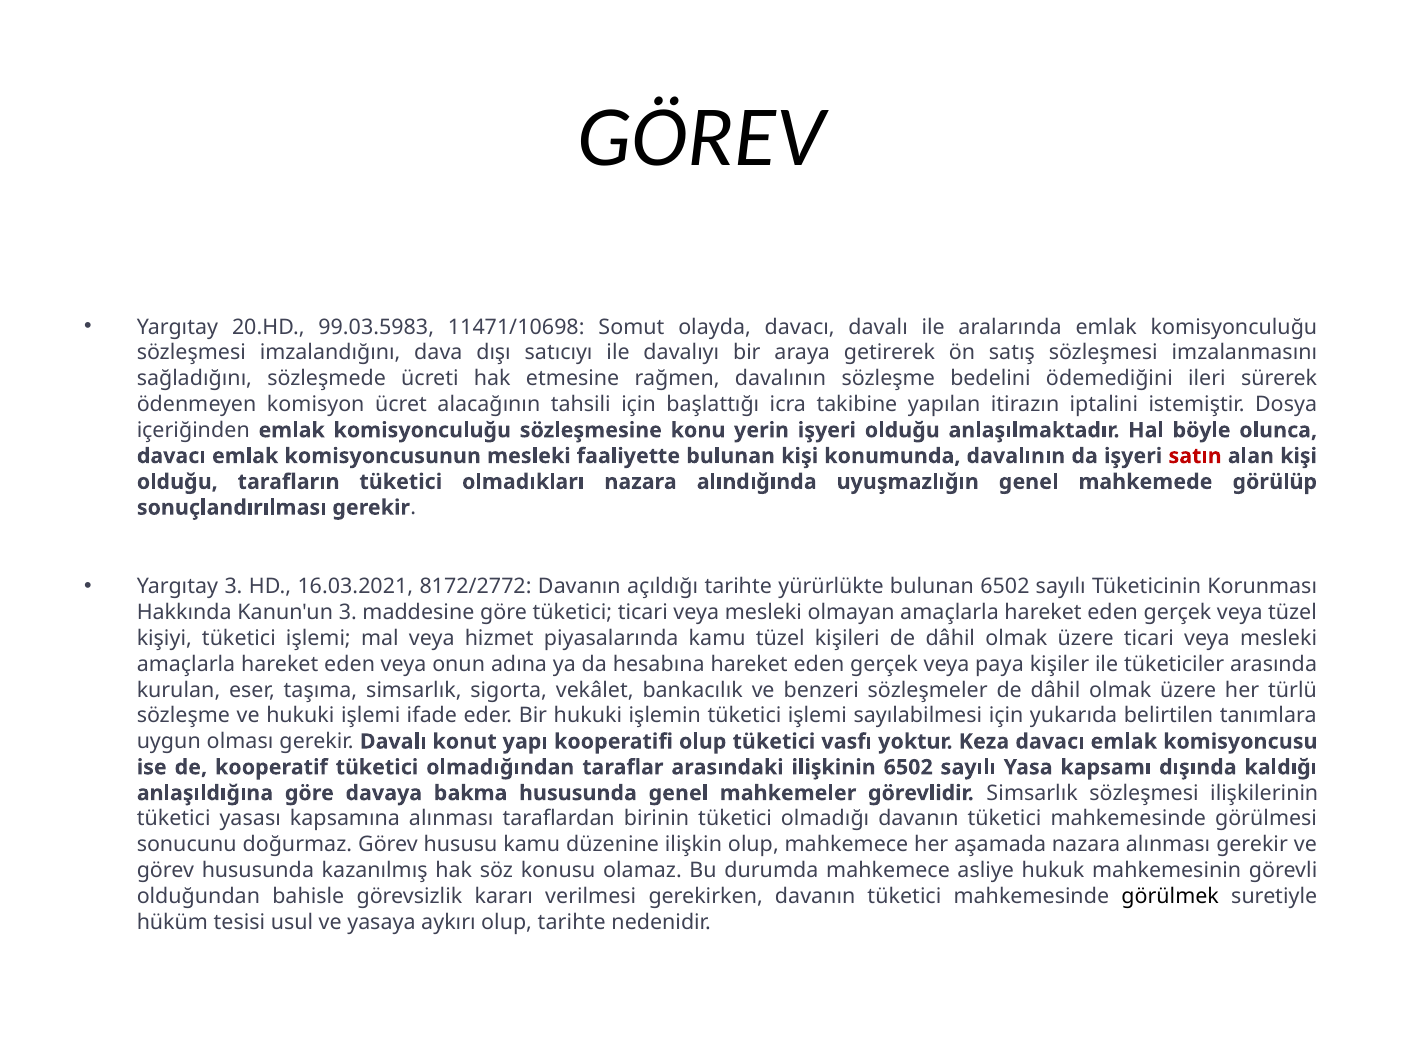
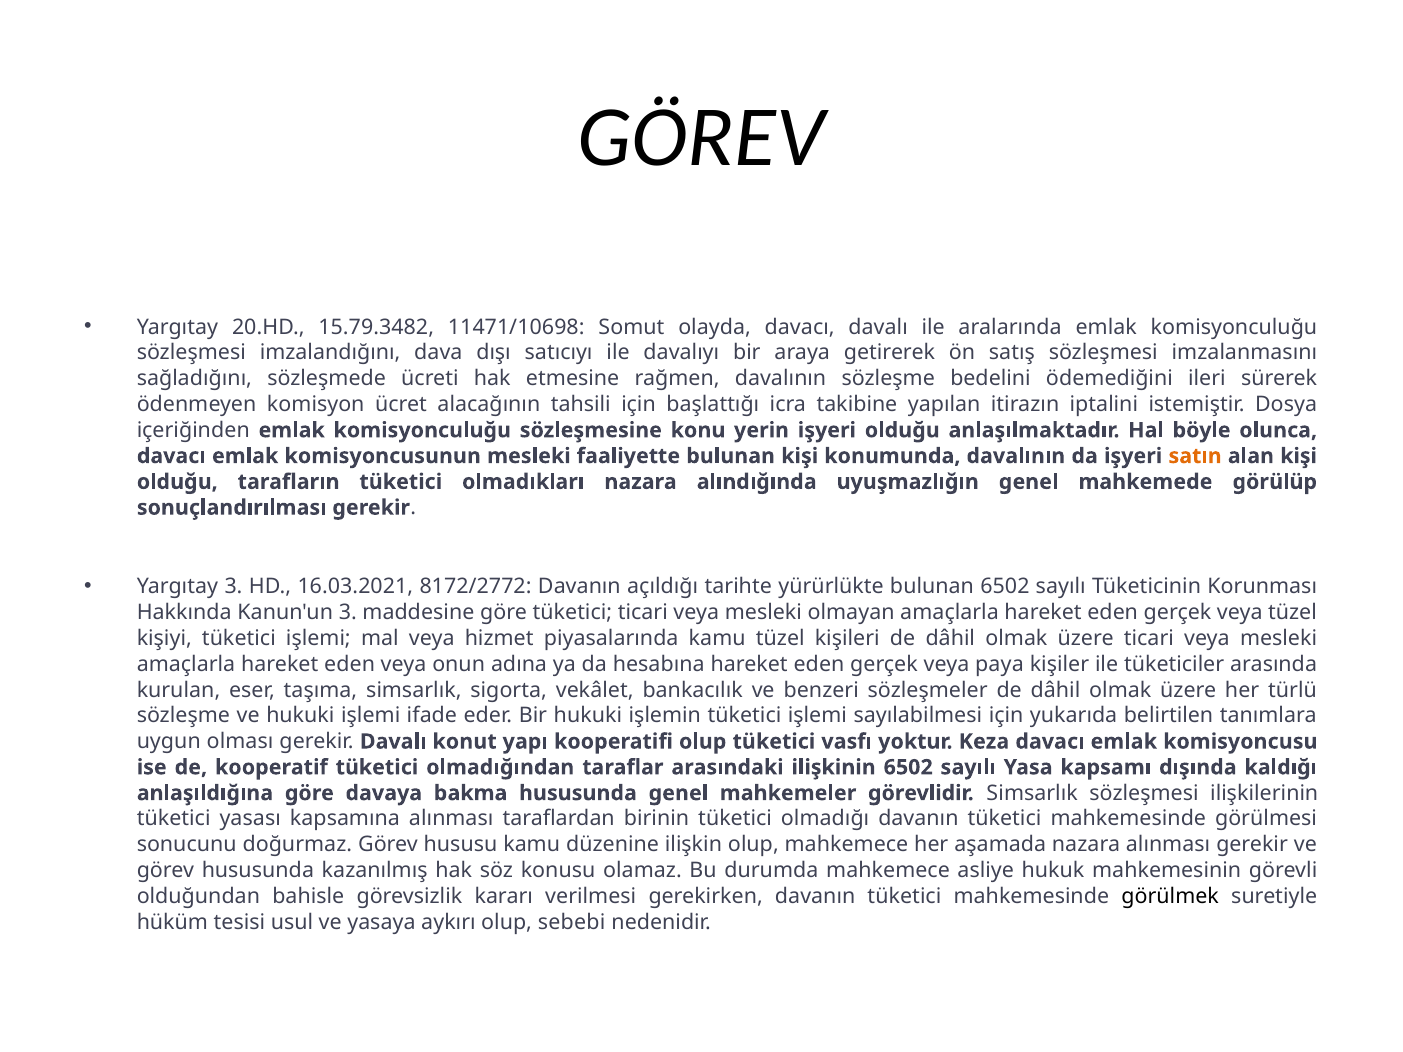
99.03.5983: 99.03.5983 -> 15.79.3482 (376, 327)
satın colour: red -> orange (1195, 456)
olup tarihte: tarihte -> sebebi (572, 922)
